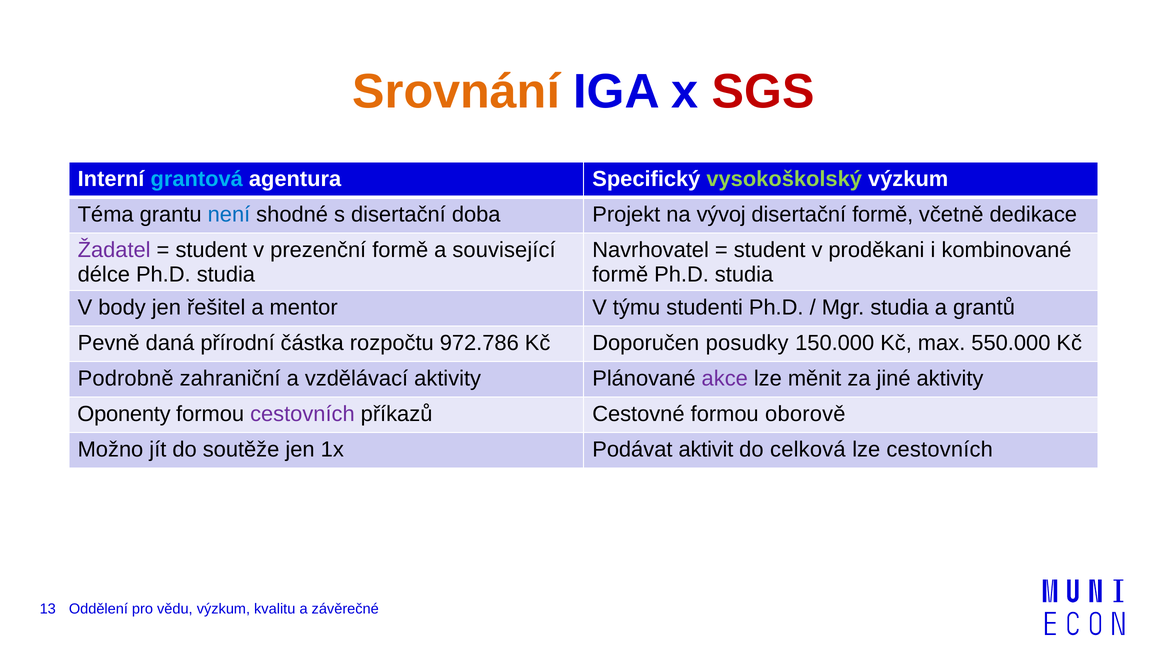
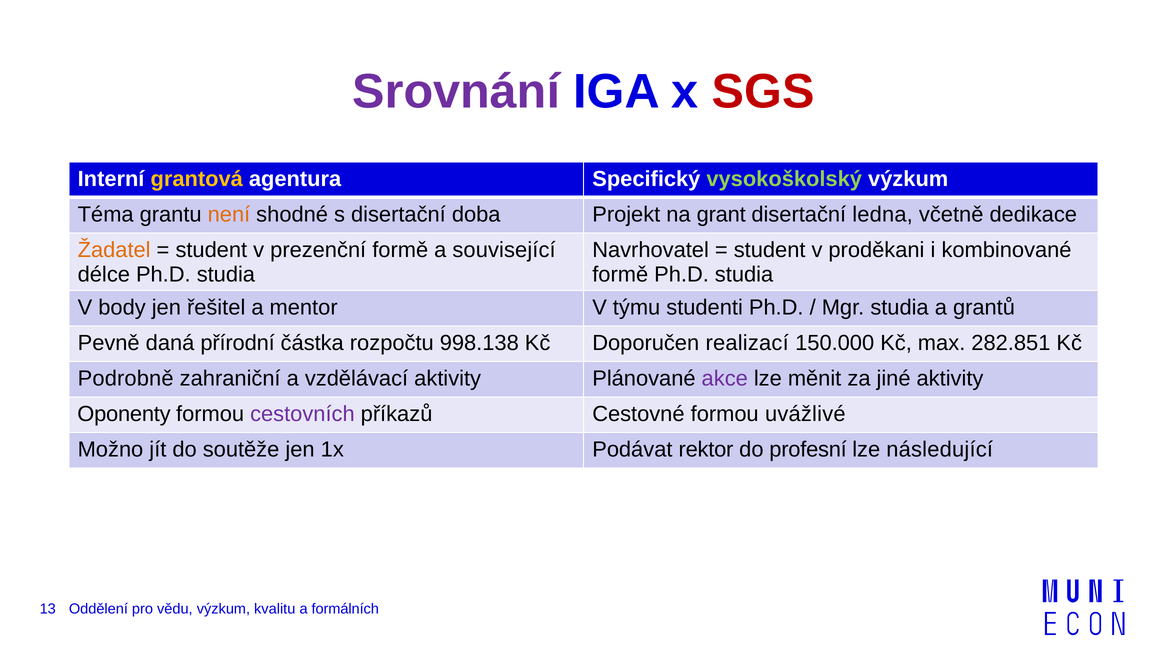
Srovnání colour: orange -> purple (456, 92)
grantová colour: light blue -> yellow (197, 179)
není colour: blue -> orange (229, 214)
vývoj: vývoj -> grant (721, 214)
disertační formě: formě -> ledna (883, 214)
Žadatel colour: purple -> orange (114, 250)
972.786: 972.786 -> 998.138 (479, 343)
posudky: posudky -> realizací (747, 343)
550.000: 550.000 -> 282.851 (1011, 343)
oborově: oborově -> uvážlivé (805, 414)
aktivit: aktivit -> rektor (706, 450)
celková: celková -> profesní (808, 450)
lze cestovních: cestovních -> následující (940, 450)
závěrečné: závěrečné -> formálních (345, 609)
